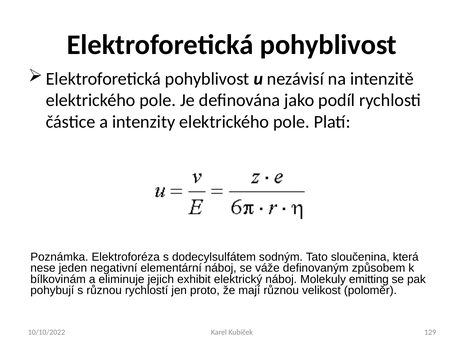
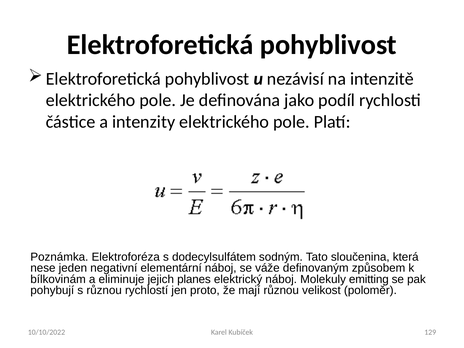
exhibit: exhibit -> planes (194, 279)
